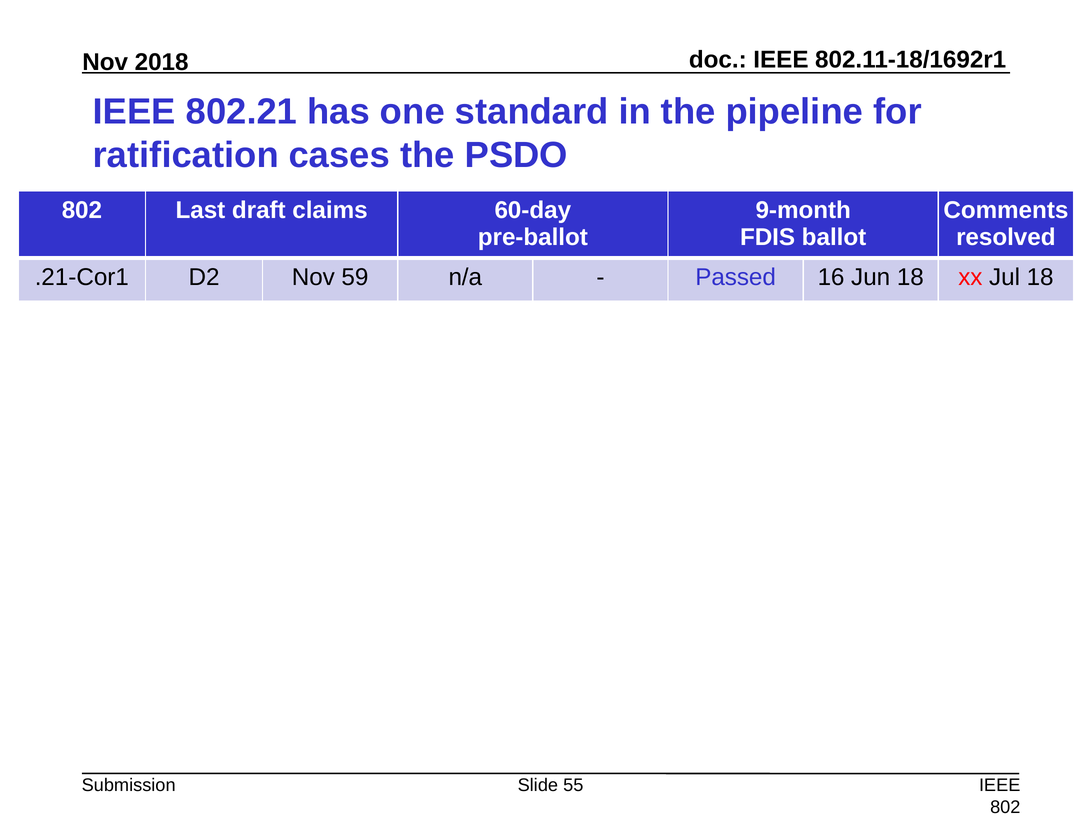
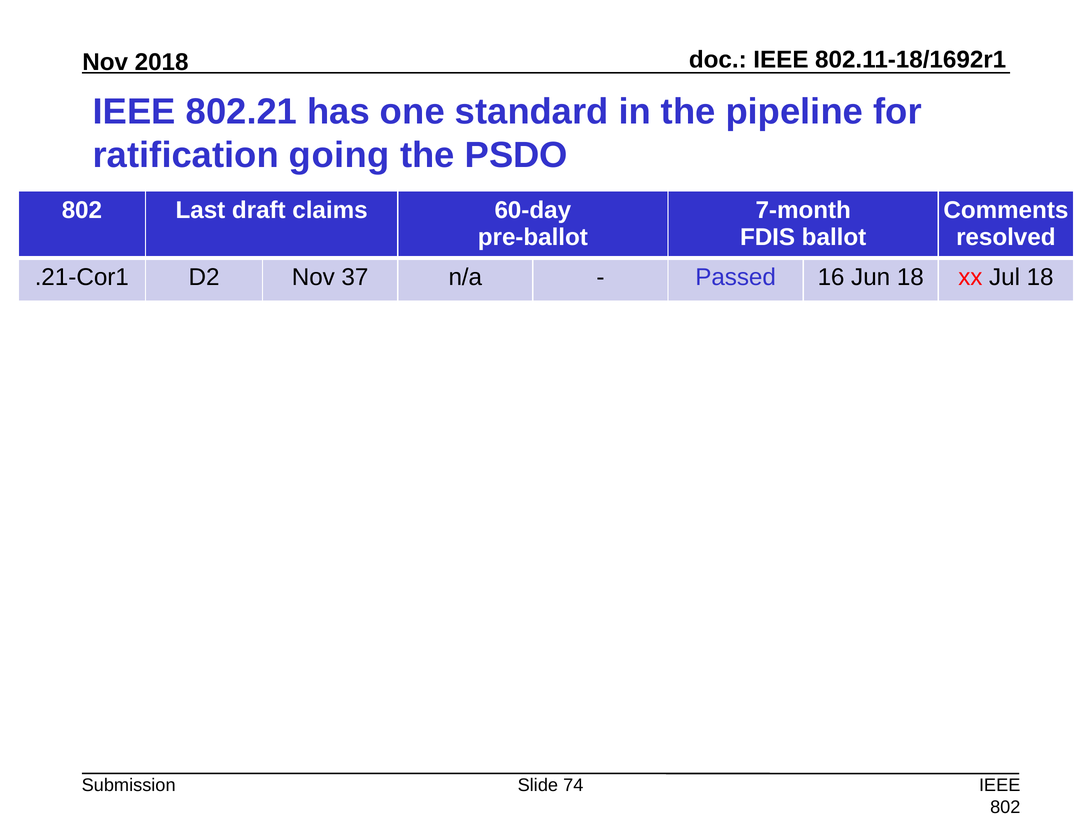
cases: cases -> going (339, 155)
9-month: 9-month -> 7-month (803, 210)
59: 59 -> 37 (355, 277)
55: 55 -> 74 (573, 785)
